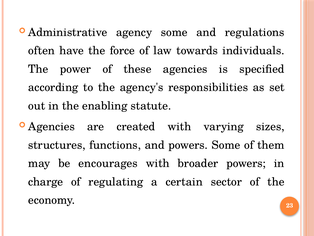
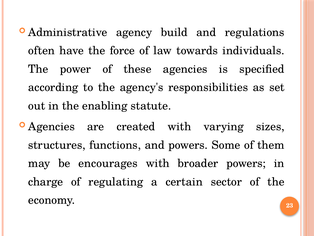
agency some: some -> build (174, 32)
